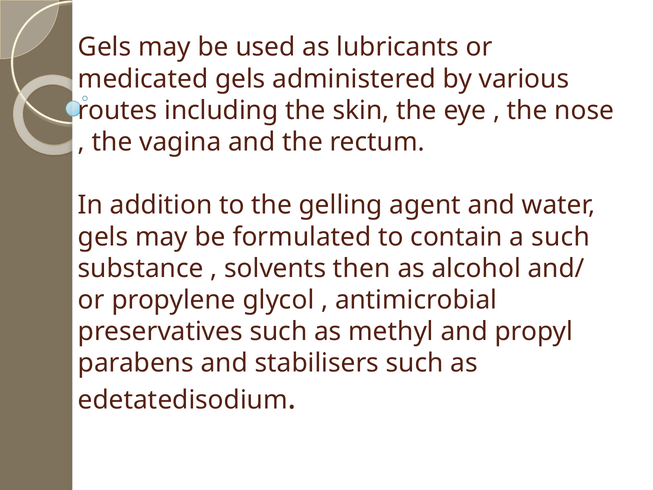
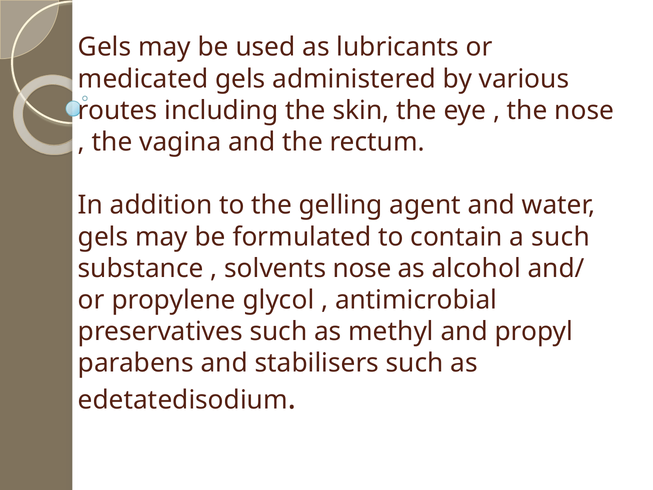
solvents then: then -> nose (362, 268)
